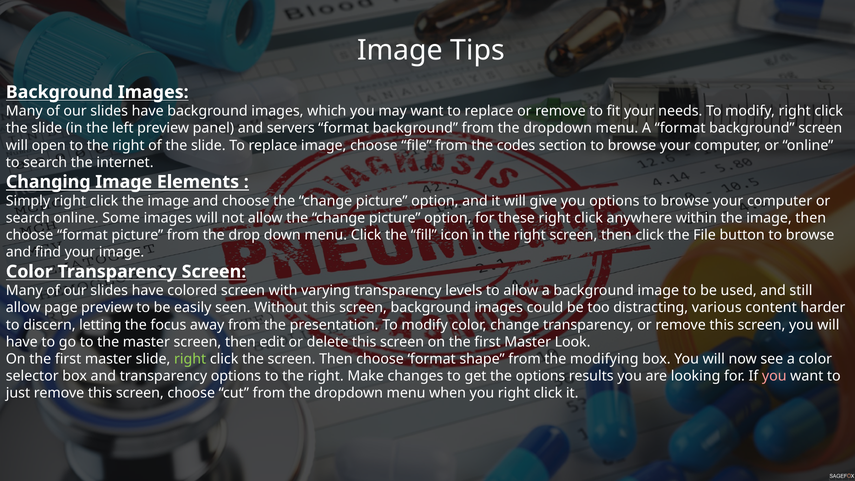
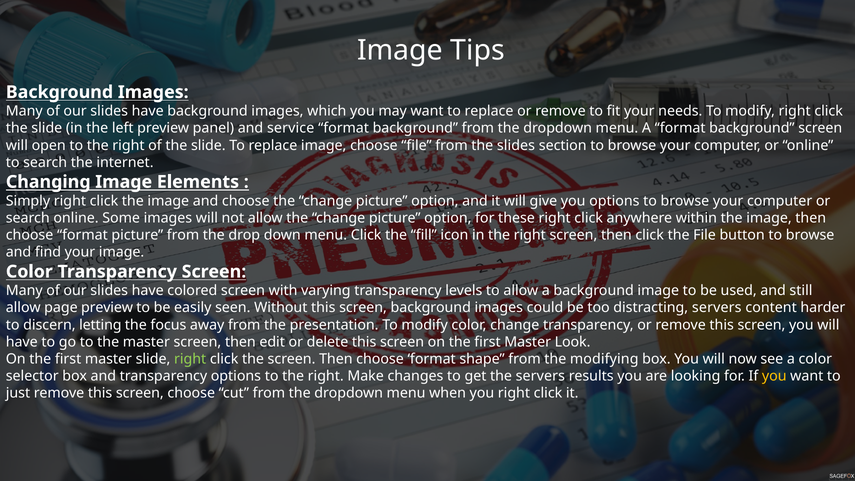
servers: servers -> service (291, 128)
the codes: codes -> slides (516, 145)
distracting various: various -> servers (717, 308)
the options: options -> servers (540, 376)
you colour: pink -> yellow (774, 376)
